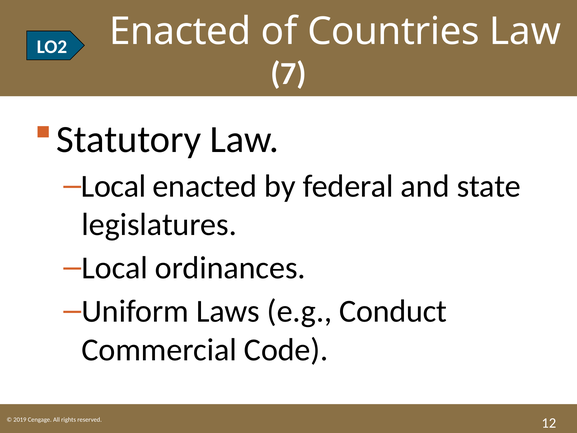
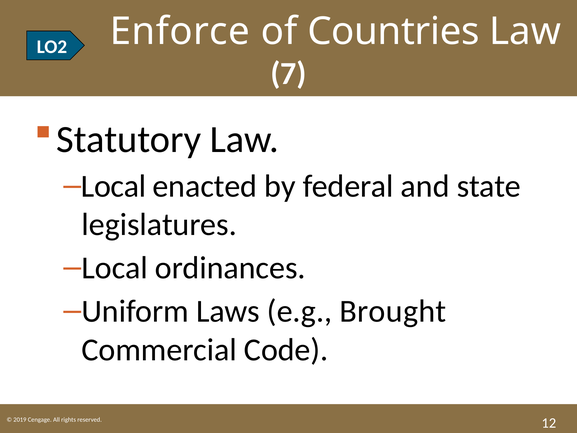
Enacted: Enacted -> Enforce (180, 32)
Conduct: Conduct -> Brought (393, 311)
